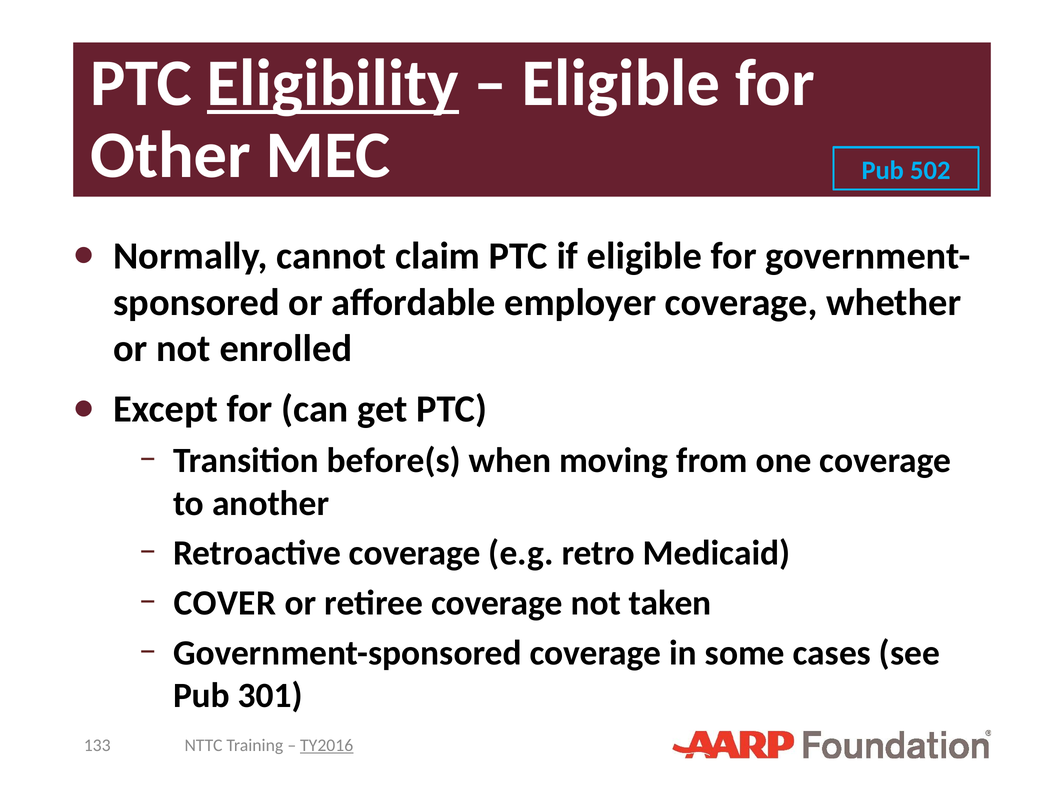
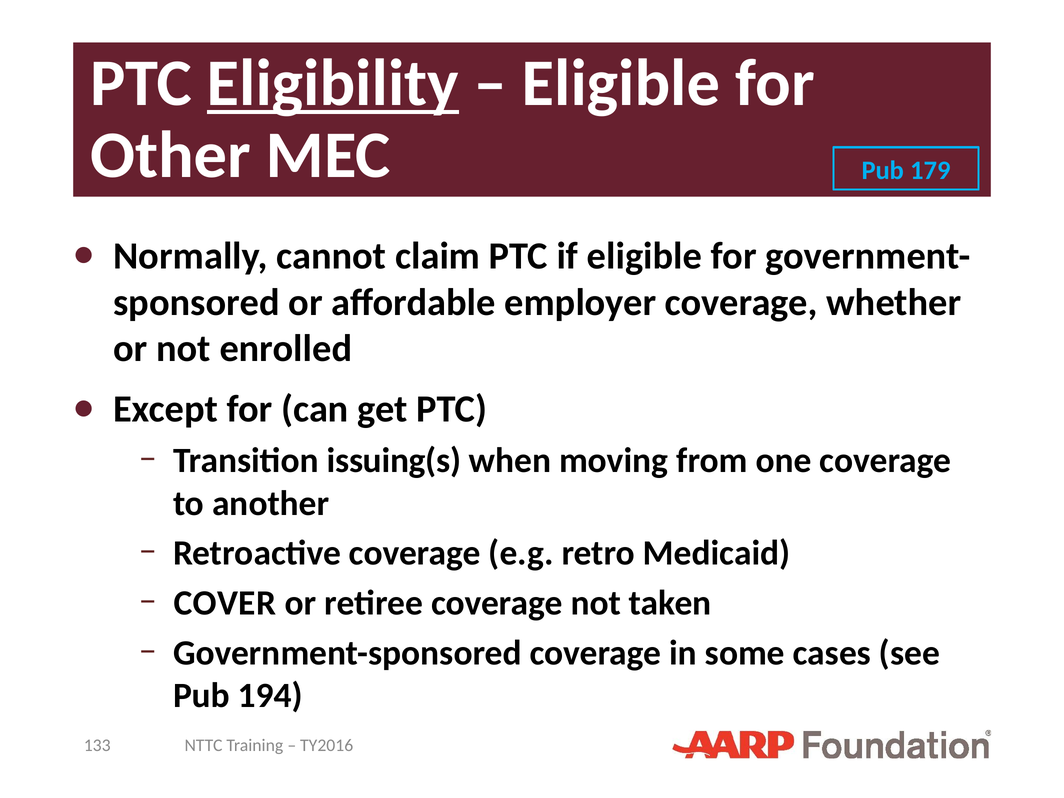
502: 502 -> 179 (930, 170)
before(s: before(s -> issuing(s (394, 461)
301: 301 -> 194 (270, 696)
TY2016 underline: present -> none (327, 745)
